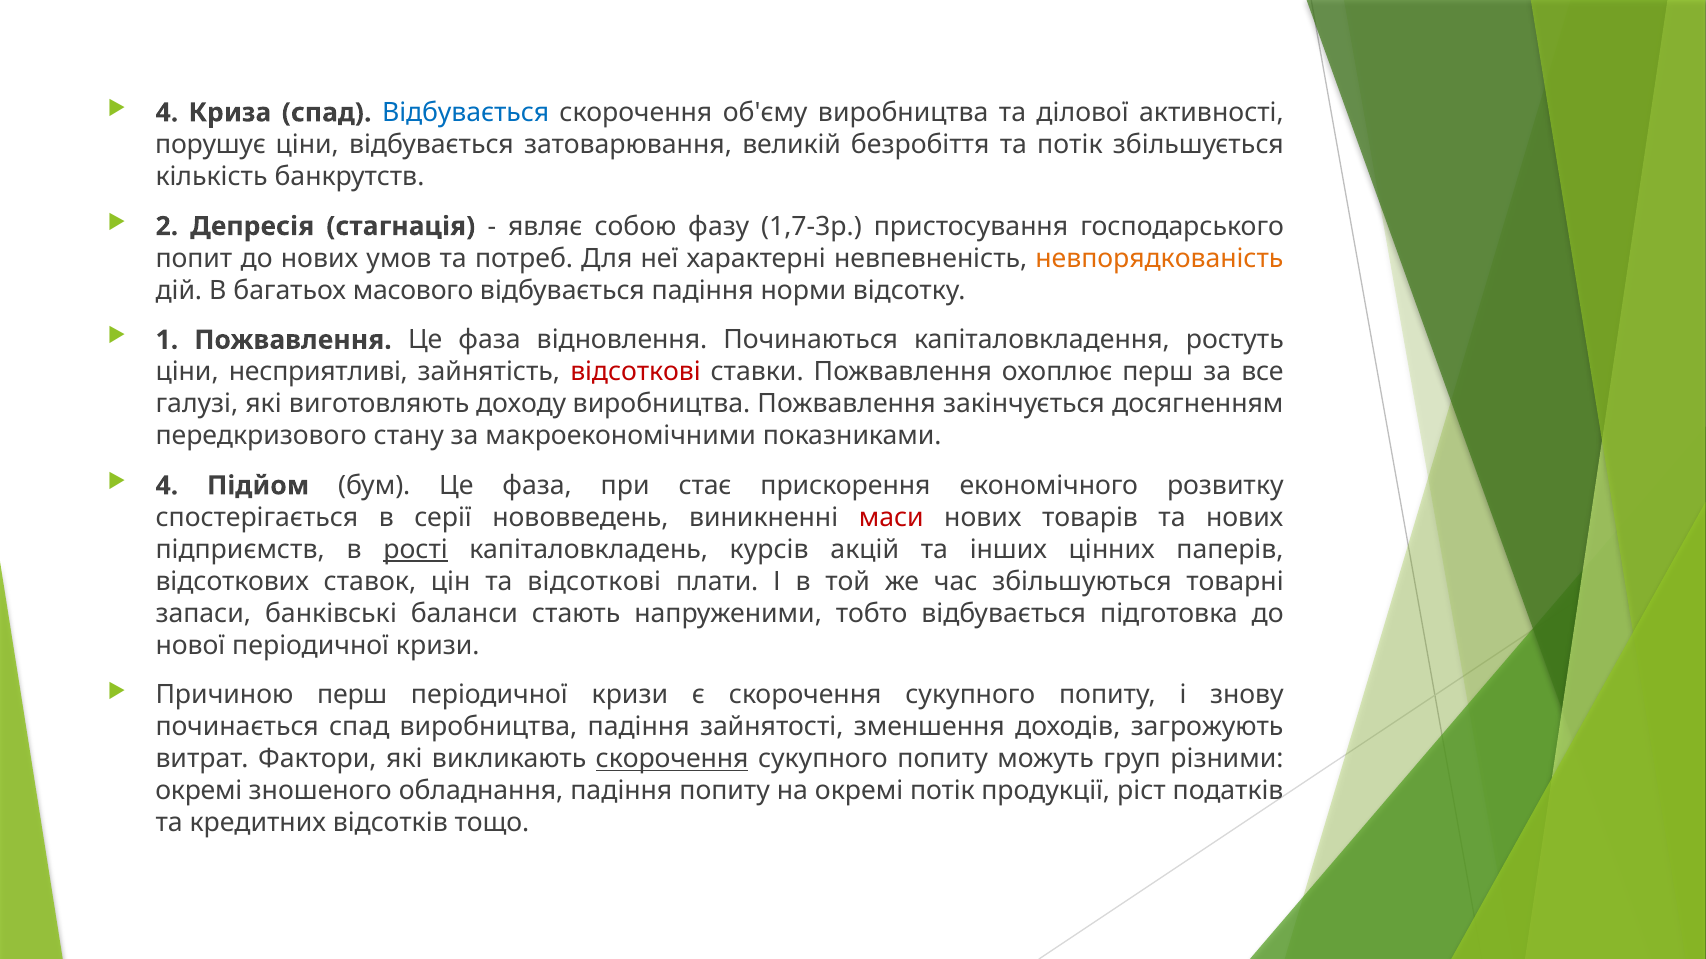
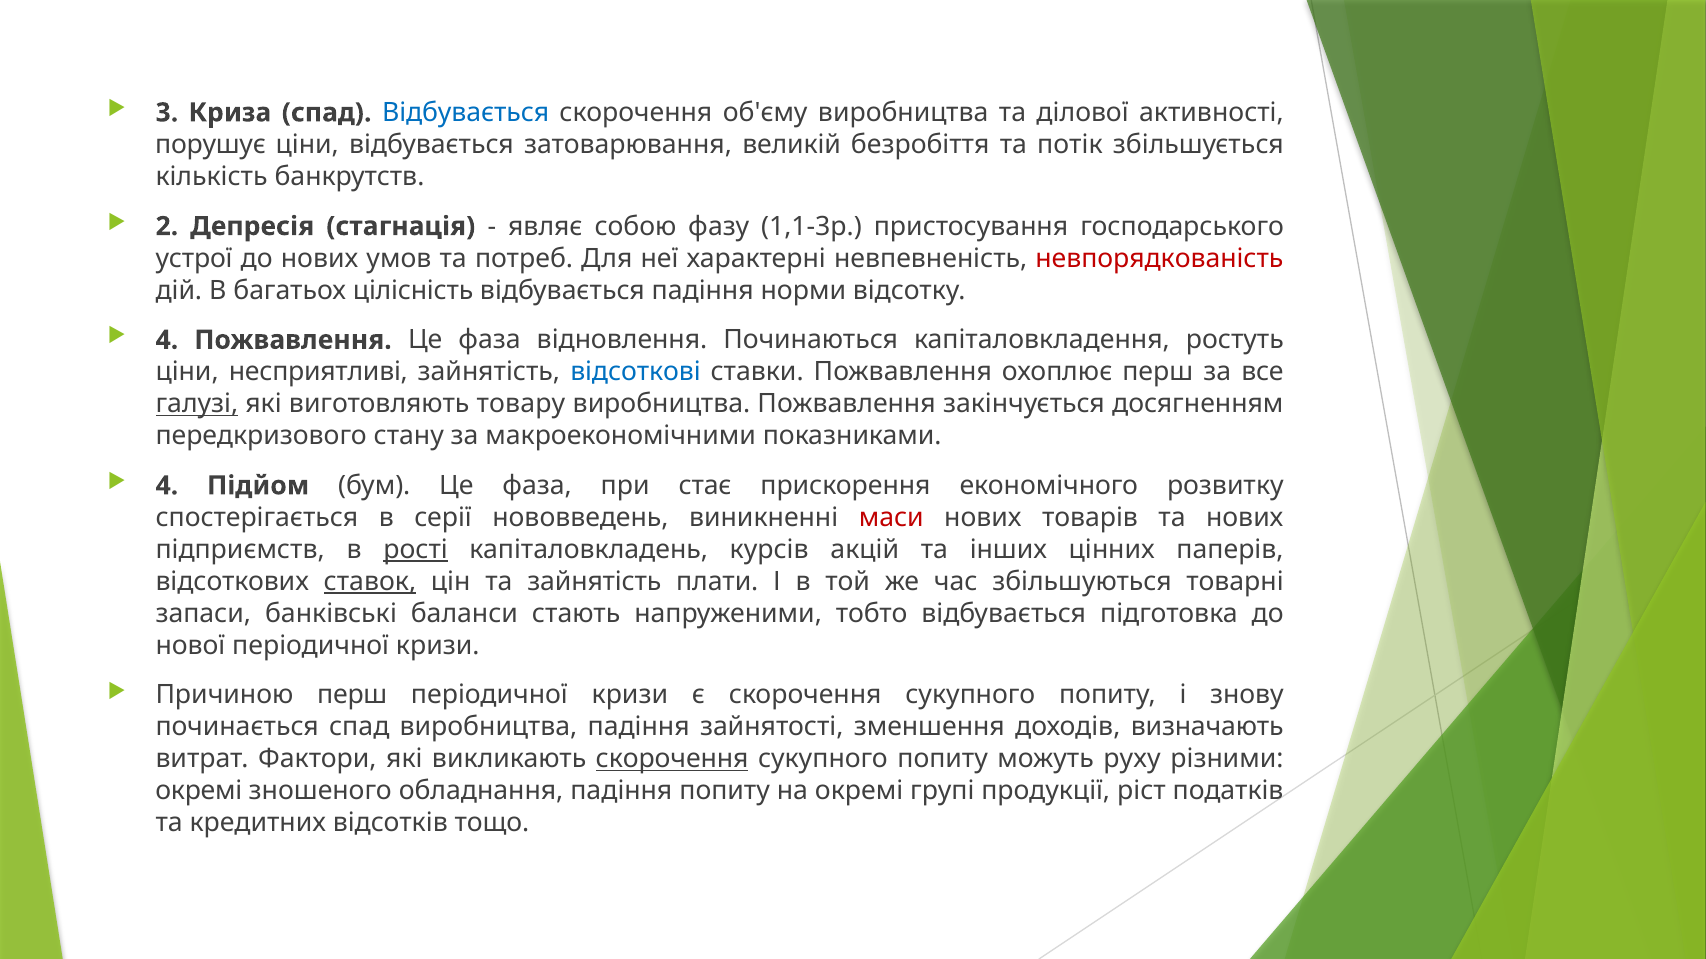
4: 4 -> 3 (167, 113)
1,7-3р: 1,7-3р -> 1,1-3р (811, 226)
попит: попит -> устрої (194, 258)
невпорядкованість colour: orange -> red (1159, 258)
масового: масового -> цілісність (413, 290)
1: 1 -> 4 (167, 340)
відсоткові colour: red -> blue (635, 372)
галузі underline: none -> present (197, 404)
доходу: доходу -> товару (521, 404)
ставок underline: none -> present (370, 582)
та відсоткові: відсоткові -> зайнятість (594, 582)
загрожують: загрожують -> визначають (1207, 728)
груп: груп -> руху (1132, 760)
окремі потік: потік -> групі (942, 792)
